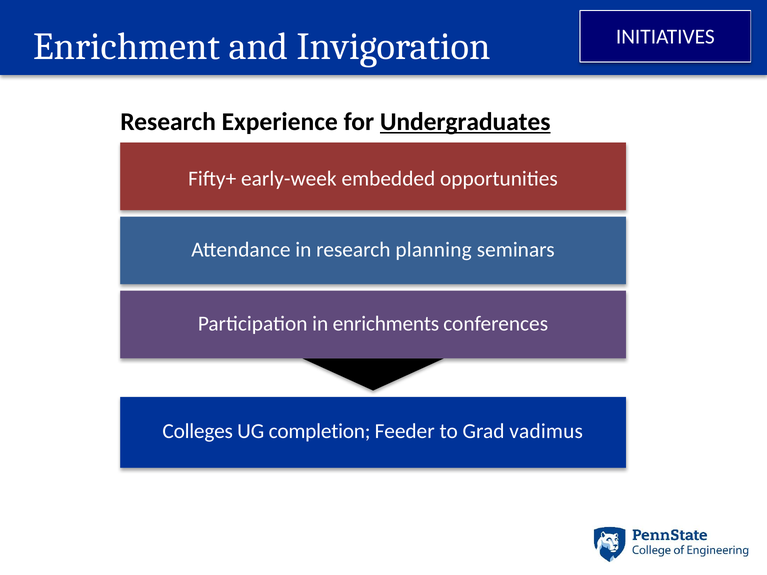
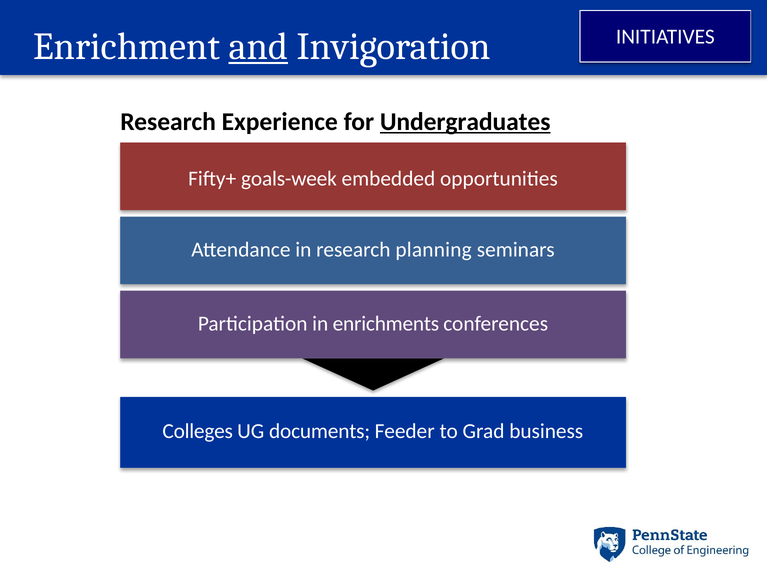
and underline: none -> present (258, 47)
early-week: early-week -> goals-week (289, 179)
completion: completion -> documents (320, 431)
vadimus: vadimus -> business (546, 431)
